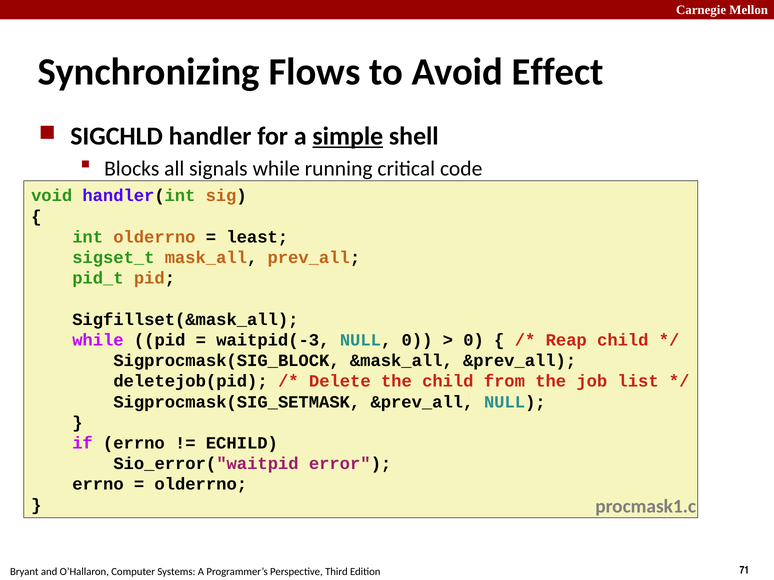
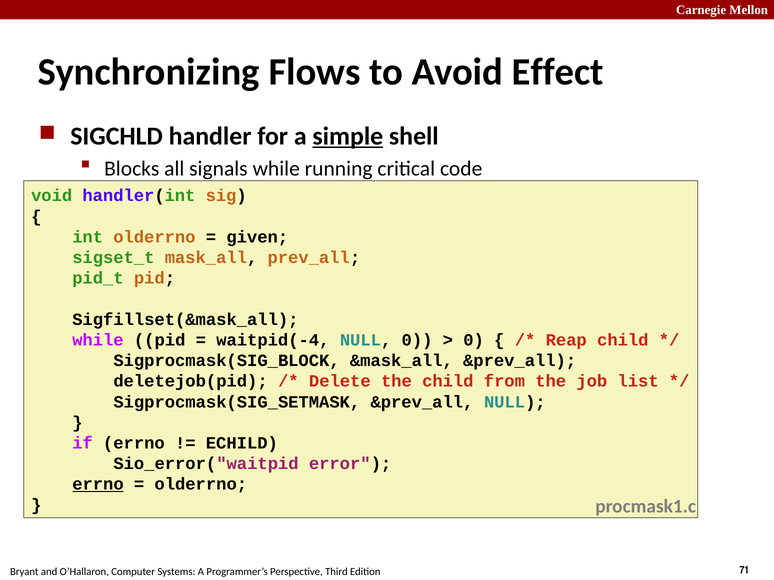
least: least -> given (257, 237)
waitpid(-3: waitpid(-3 -> waitpid(-4 (273, 340)
errno underline: none -> present (98, 485)
